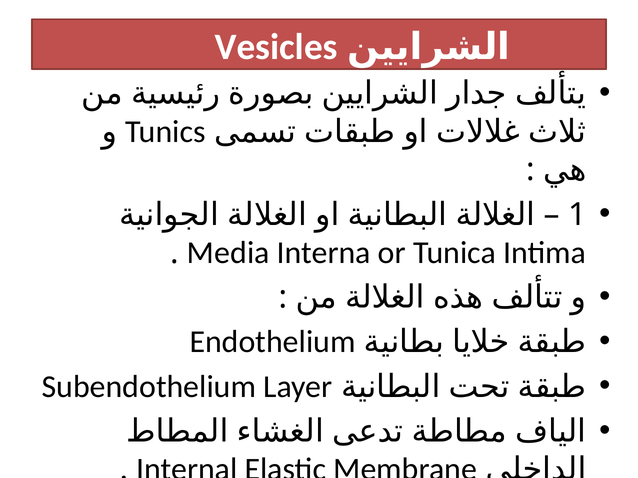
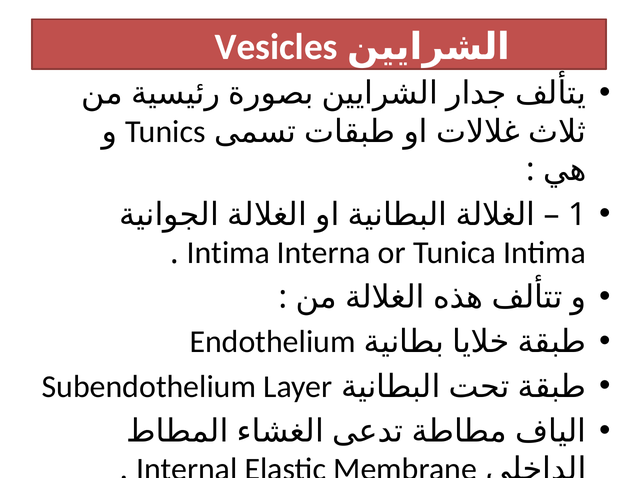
Media: Media -> Intima (228, 253)
